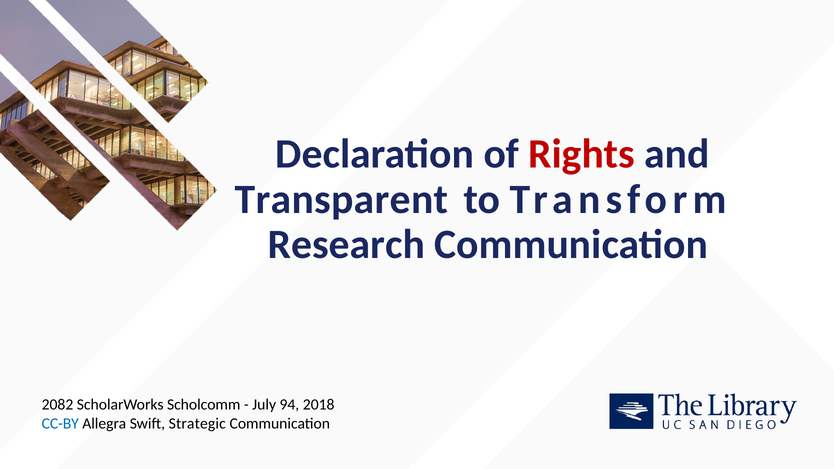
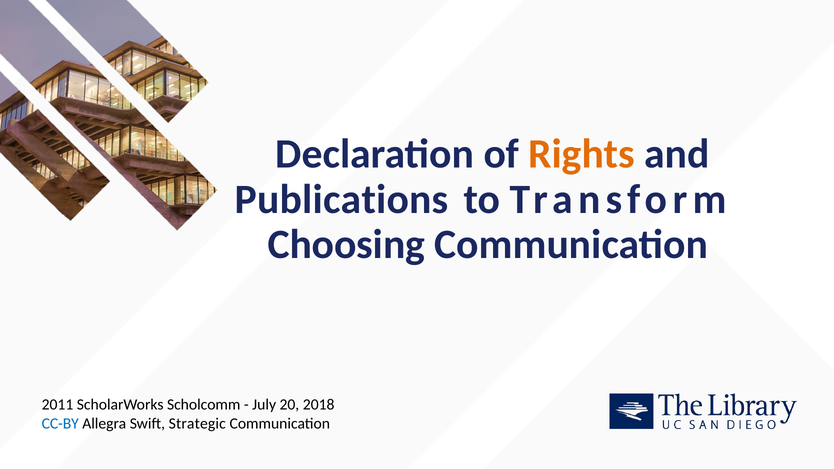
Rights colour: red -> orange (582, 154)
Transparent: Transparent -> Publications (342, 199)
Research: Research -> Choosing (346, 244)
2082: 2082 -> 2011 (57, 405)
94: 94 -> 20 (289, 405)
